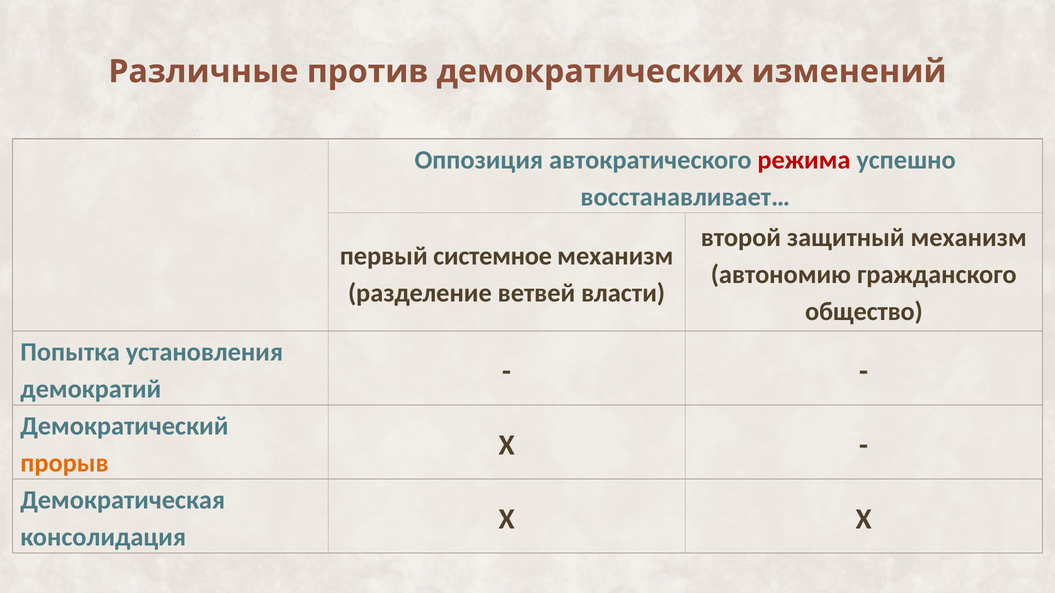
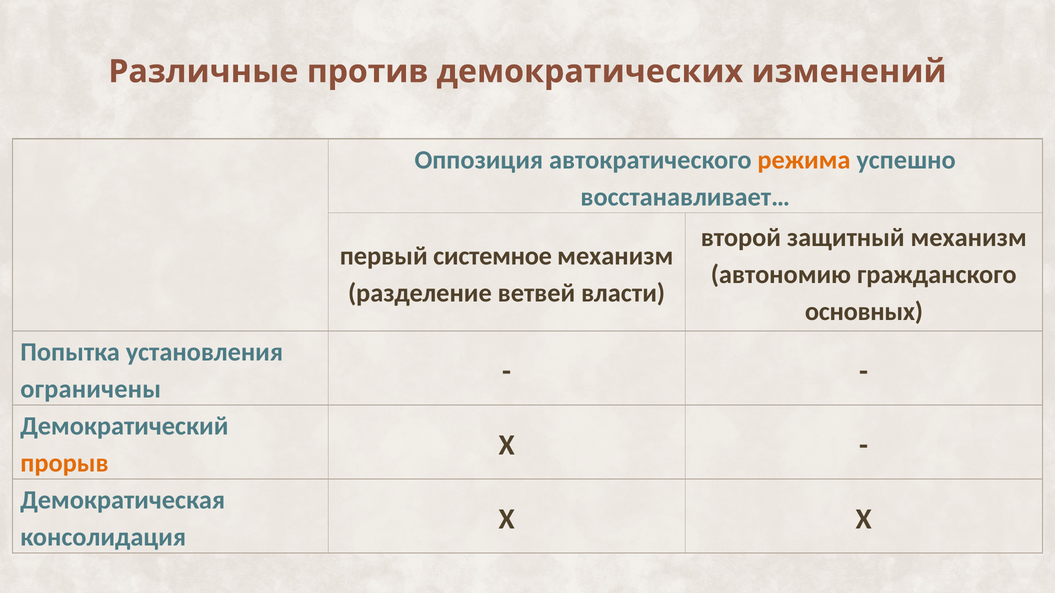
режима colour: red -> orange (804, 160)
общество: общество -> основных (864, 312)
демократий: демократий -> ограничены (91, 389)
